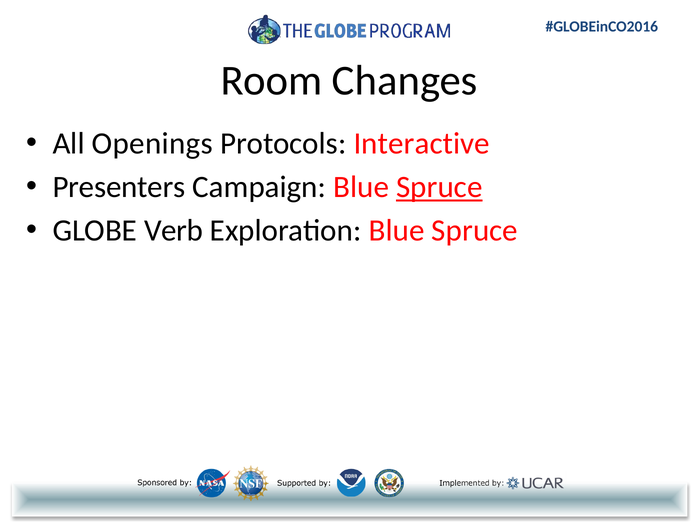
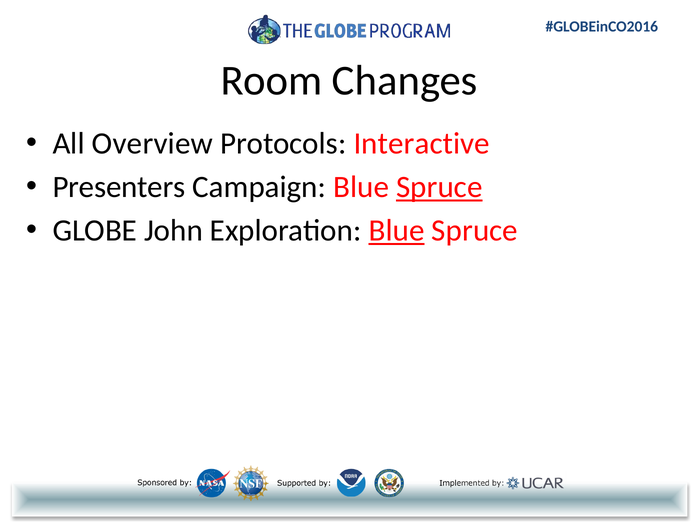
Openings: Openings -> Overview (152, 144)
Verb: Verb -> John (174, 231)
Blue underline: none -> present (397, 231)
